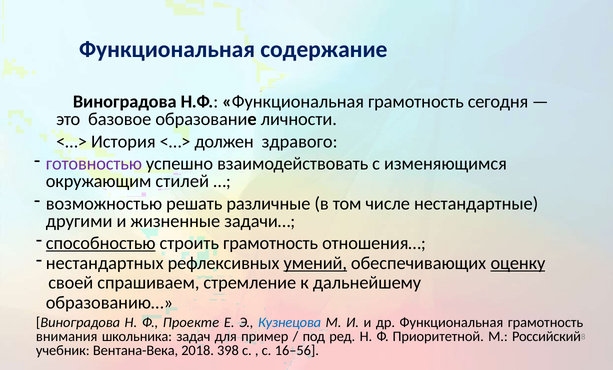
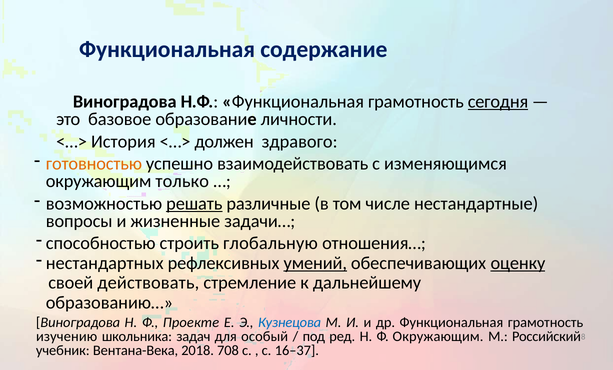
сегодня underline: none -> present (498, 102)
готовностью colour: purple -> orange (94, 164)
стилей: стилей -> только (182, 181)
решать underline: none -> present (194, 203)
другими: другими -> вопросы (79, 221)
способностью underline: present -> none (101, 243)
строить грамотность: грамотность -> глобальную (270, 243)
спрашиваем: спрашиваем -> действовать (148, 283)
внимания: внимания -> изучению (67, 336)
пример: пример -> особый (265, 336)
Ф Приоритетной: Приоритетной -> Окружающим (438, 336)
398: 398 -> 708 (228, 350)
16–56: 16–56 -> 16–37 (297, 350)
